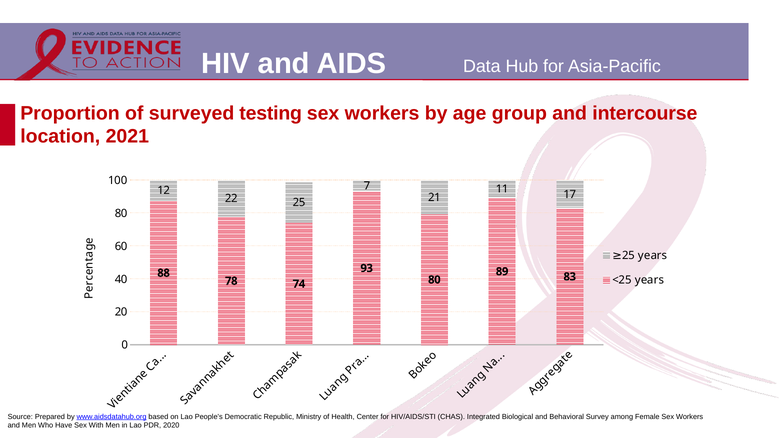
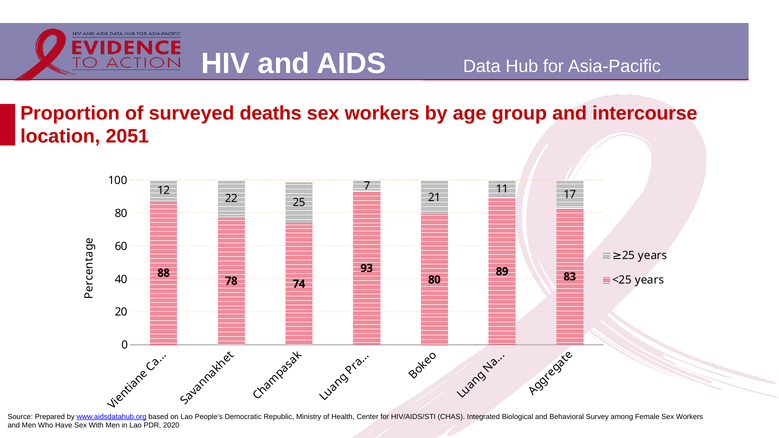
testing: testing -> deaths (271, 113)
2021: 2021 -> 2051 (127, 137)
